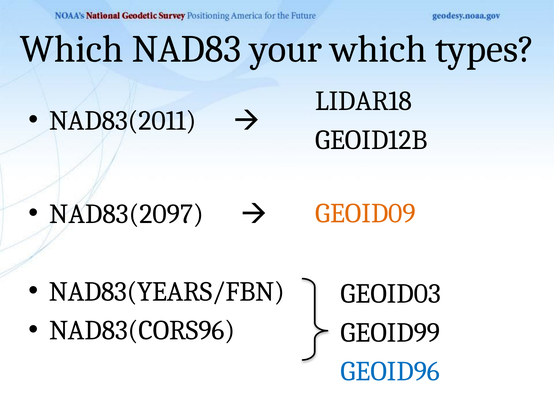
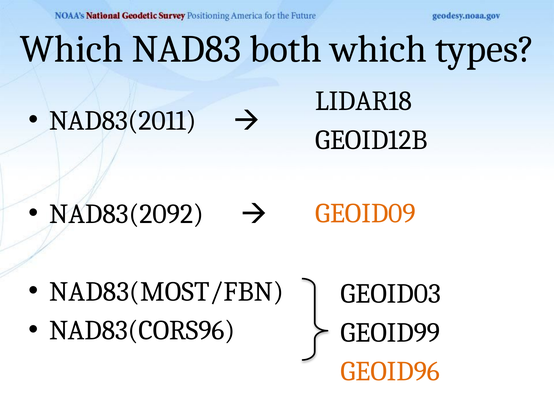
your: your -> both (286, 49)
NAD83(2097: NAD83(2097 -> NAD83(2092 (127, 214)
NAD83(YEARS/FBN: NAD83(YEARS/FBN -> NAD83(MOST/FBN (167, 291)
GEOID96 colour: blue -> orange (390, 371)
